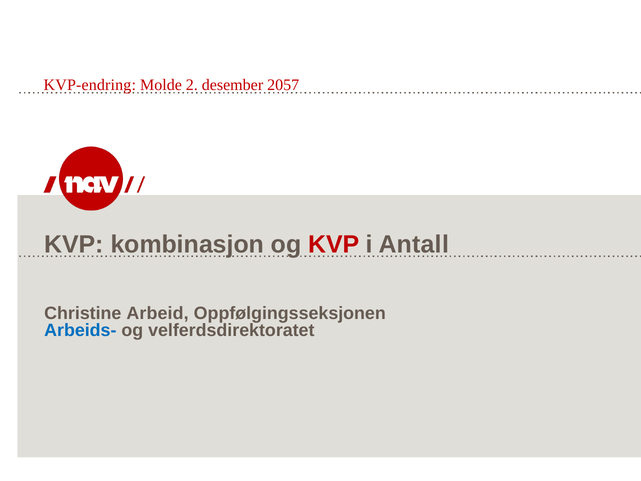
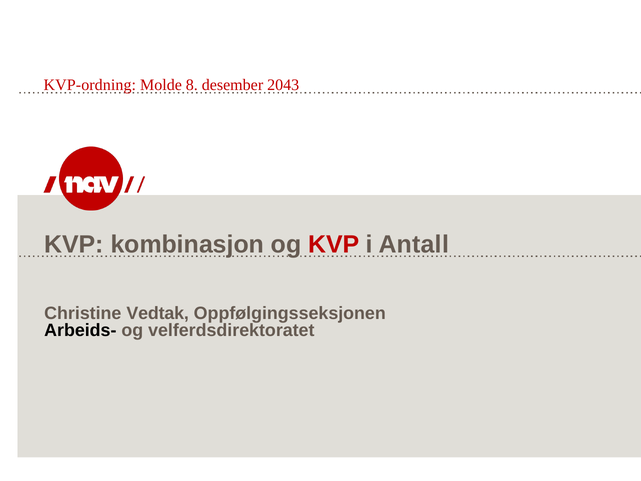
KVP-endring: KVP-endring -> KVP-ordning (90, 85)
2: 2 -> 8 (192, 85)
2057: 2057 -> 2043 (283, 85)
Arbeid: Arbeid -> Vedtak (158, 313)
Arbeids- colour: blue -> black (80, 330)
